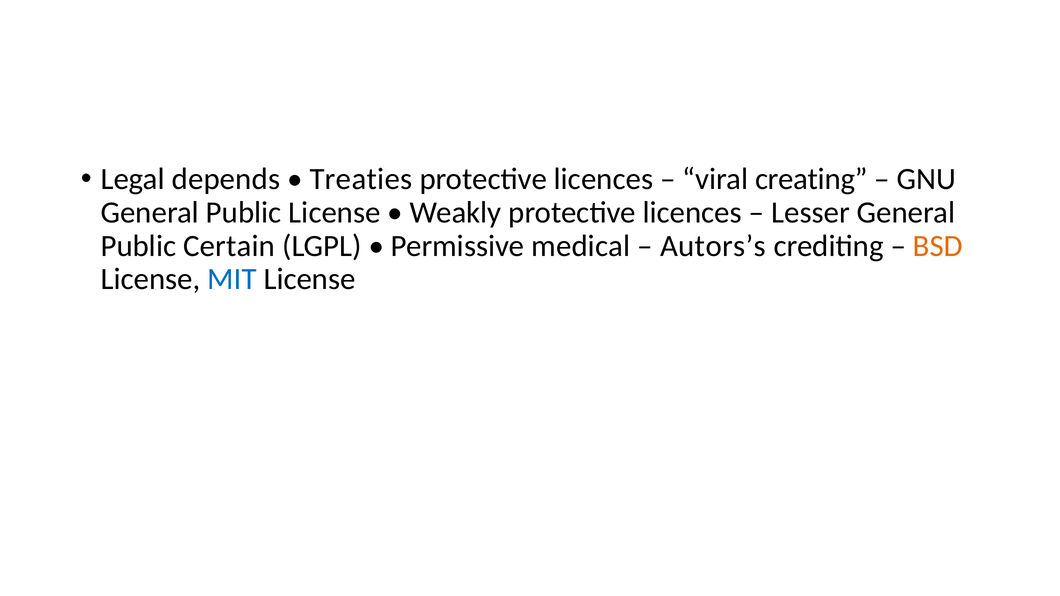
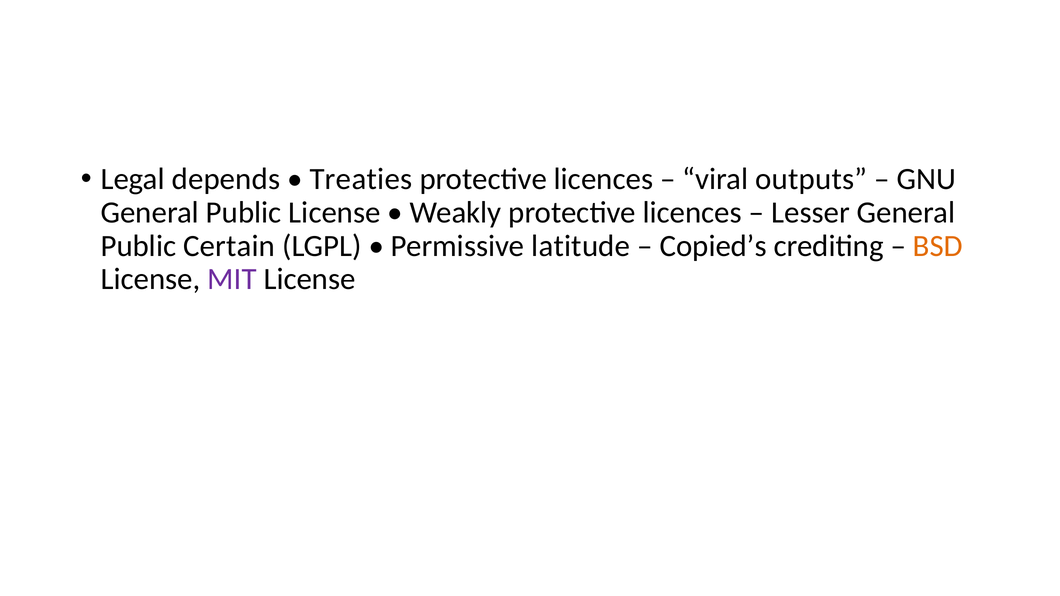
creating: creating -> outputs (811, 179)
medical: medical -> latitude (581, 246)
Autors’s: Autors’s -> Copied’s (713, 246)
MIT colour: blue -> purple (232, 279)
